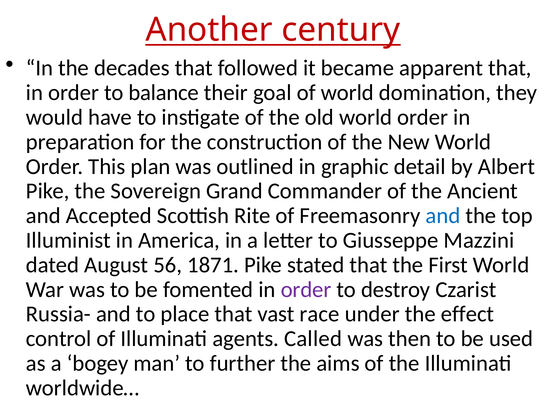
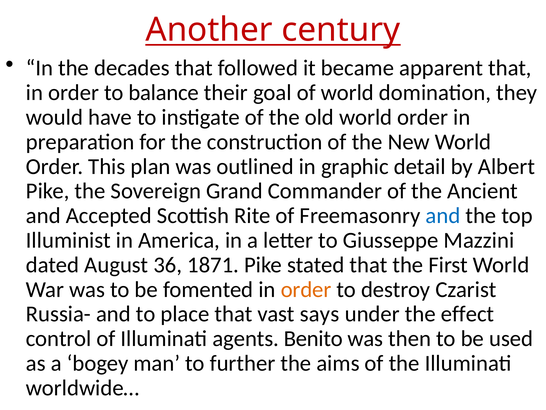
56: 56 -> 36 (168, 265)
order colour: purple -> orange (306, 289)
race: race -> says (320, 314)
Called: Called -> Benito (313, 338)
